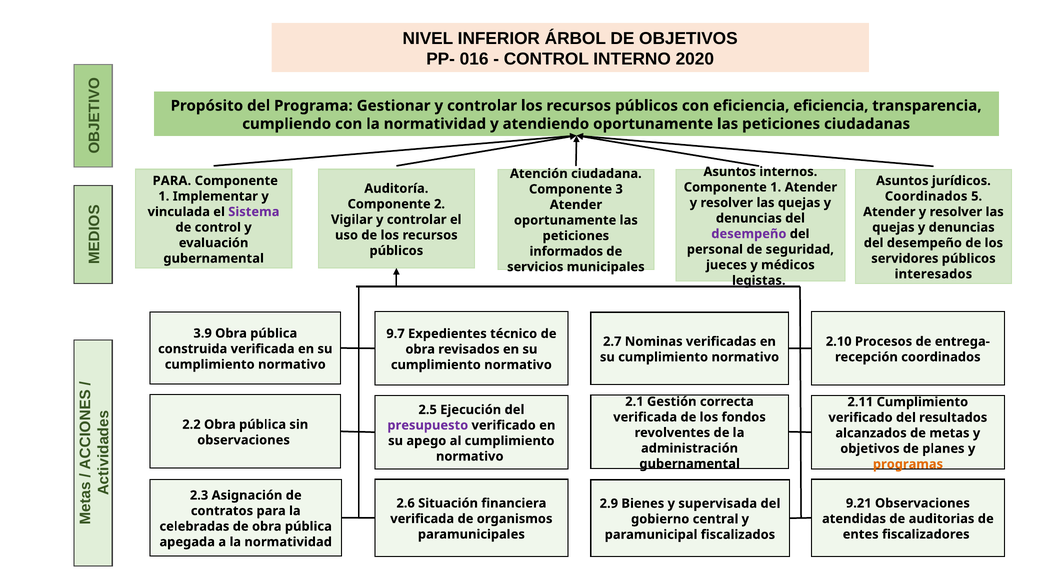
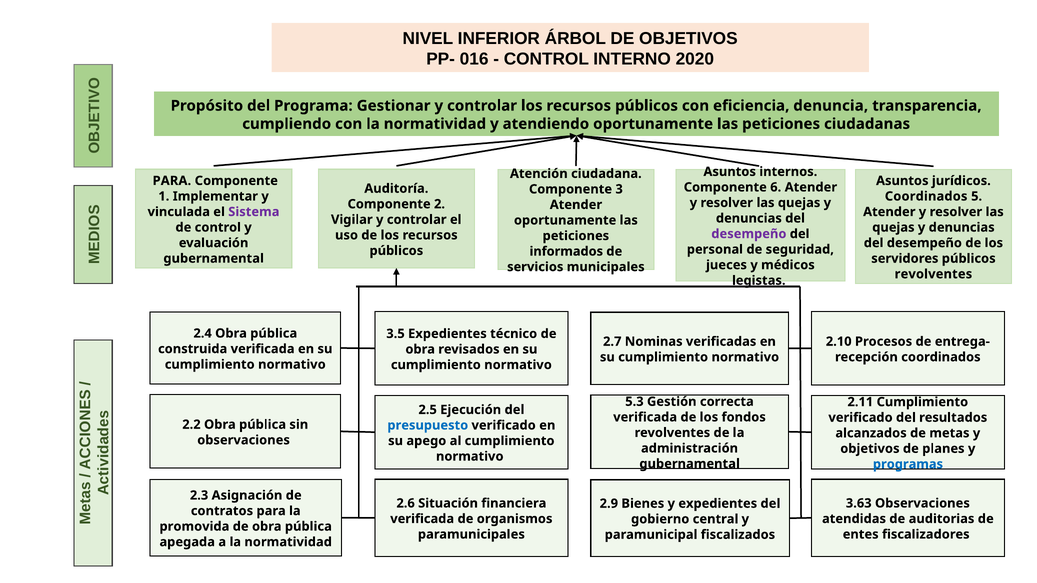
eficiencia eficiencia: eficiencia -> denuncia (831, 106)
1: 1 -> 6 (776, 187)
interesados: interesados -> revolventes (933, 274)
3.9: 3.9 -> 2.4 (203, 334)
9.7: 9.7 -> 3.5 (396, 334)
2.1: 2.1 -> 5.3 (634, 402)
presupuesto colour: purple -> blue (428, 426)
programas colour: orange -> blue (908, 464)
9.21: 9.21 -> 3.63 (859, 503)
y supervisada: supervisada -> expedientes (718, 504)
celebradas: celebradas -> promovida (194, 527)
